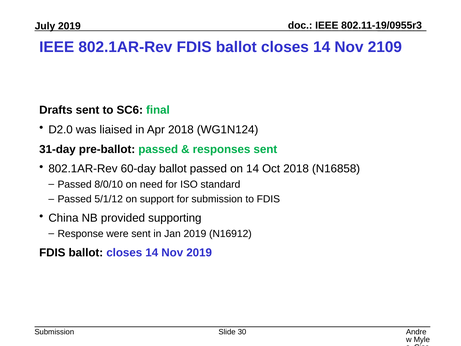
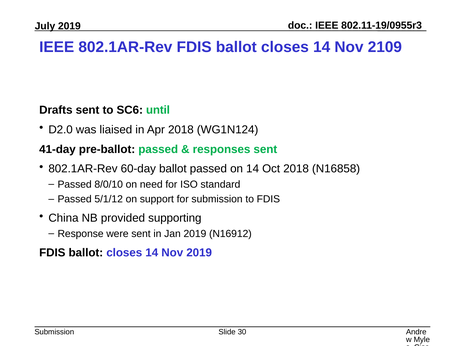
final: final -> until (158, 110)
31-day: 31-day -> 41-day (57, 149)
